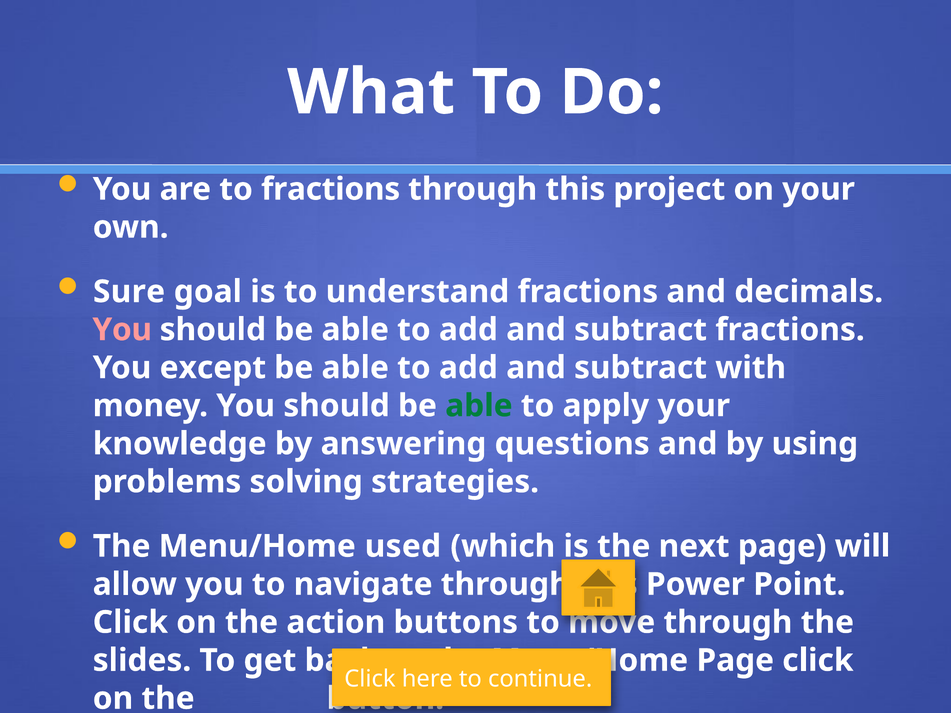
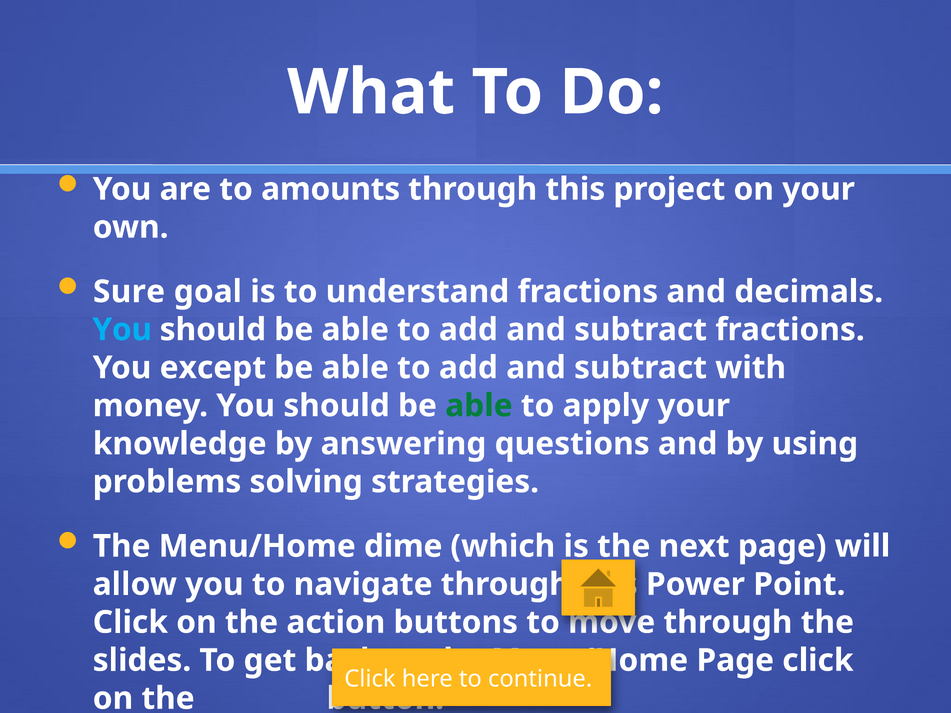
to fractions: fractions -> amounts (331, 189)
You colour: pink -> light blue (122, 330)
used: used -> dime (403, 546)
